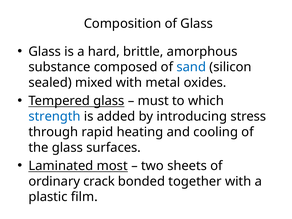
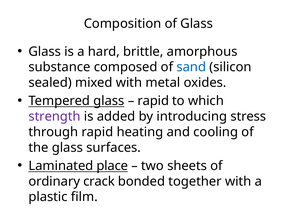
must: must -> rapid (153, 101)
strength colour: blue -> purple (55, 116)
most: most -> place (112, 166)
